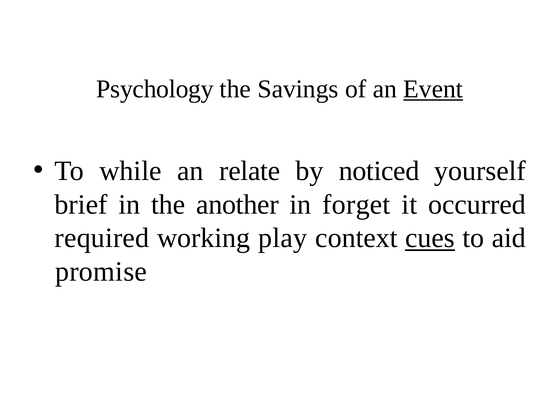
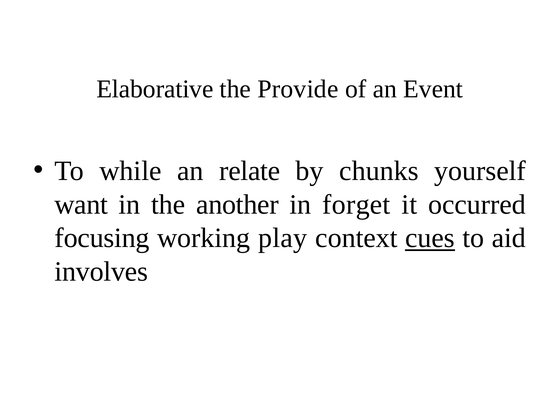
Psychology: Psychology -> Elaborative (155, 89)
Savings: Savings -> Provide (298, 89)
Event underline: present -> none (433, 89)
noticed: noticed -> chunks (379, 171)
brief: brief -> want (81, 204)
required: required -> focusing (102, 238)
promise: promise -> involves (101, 272)
